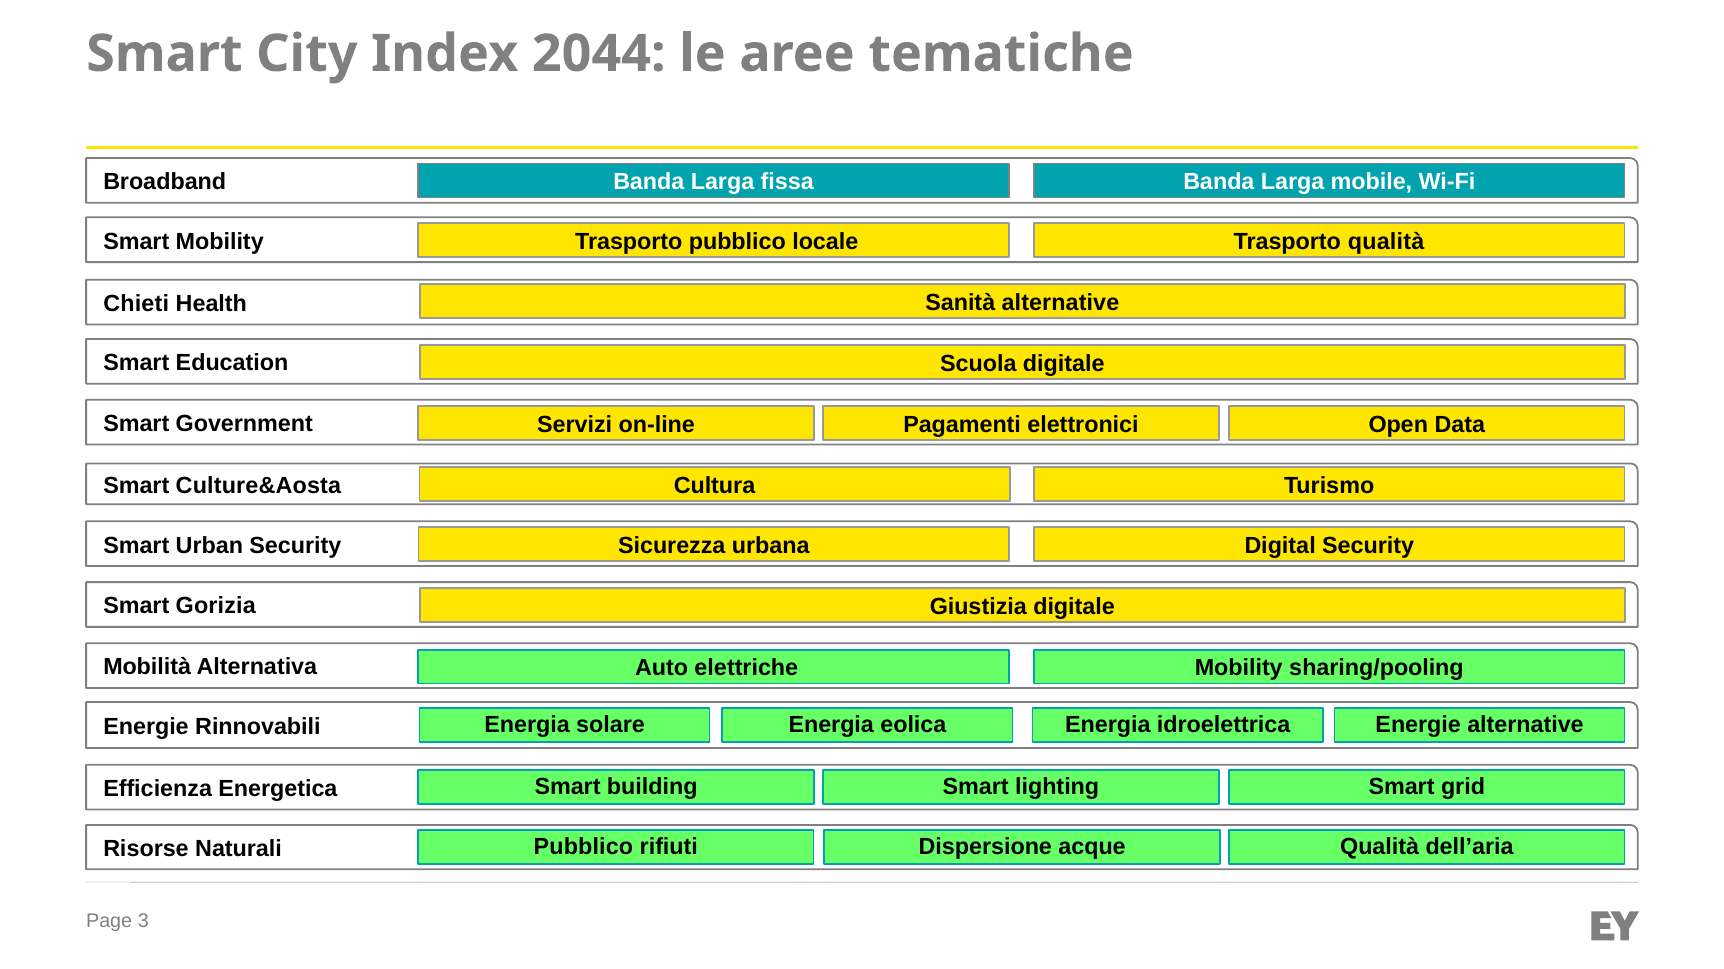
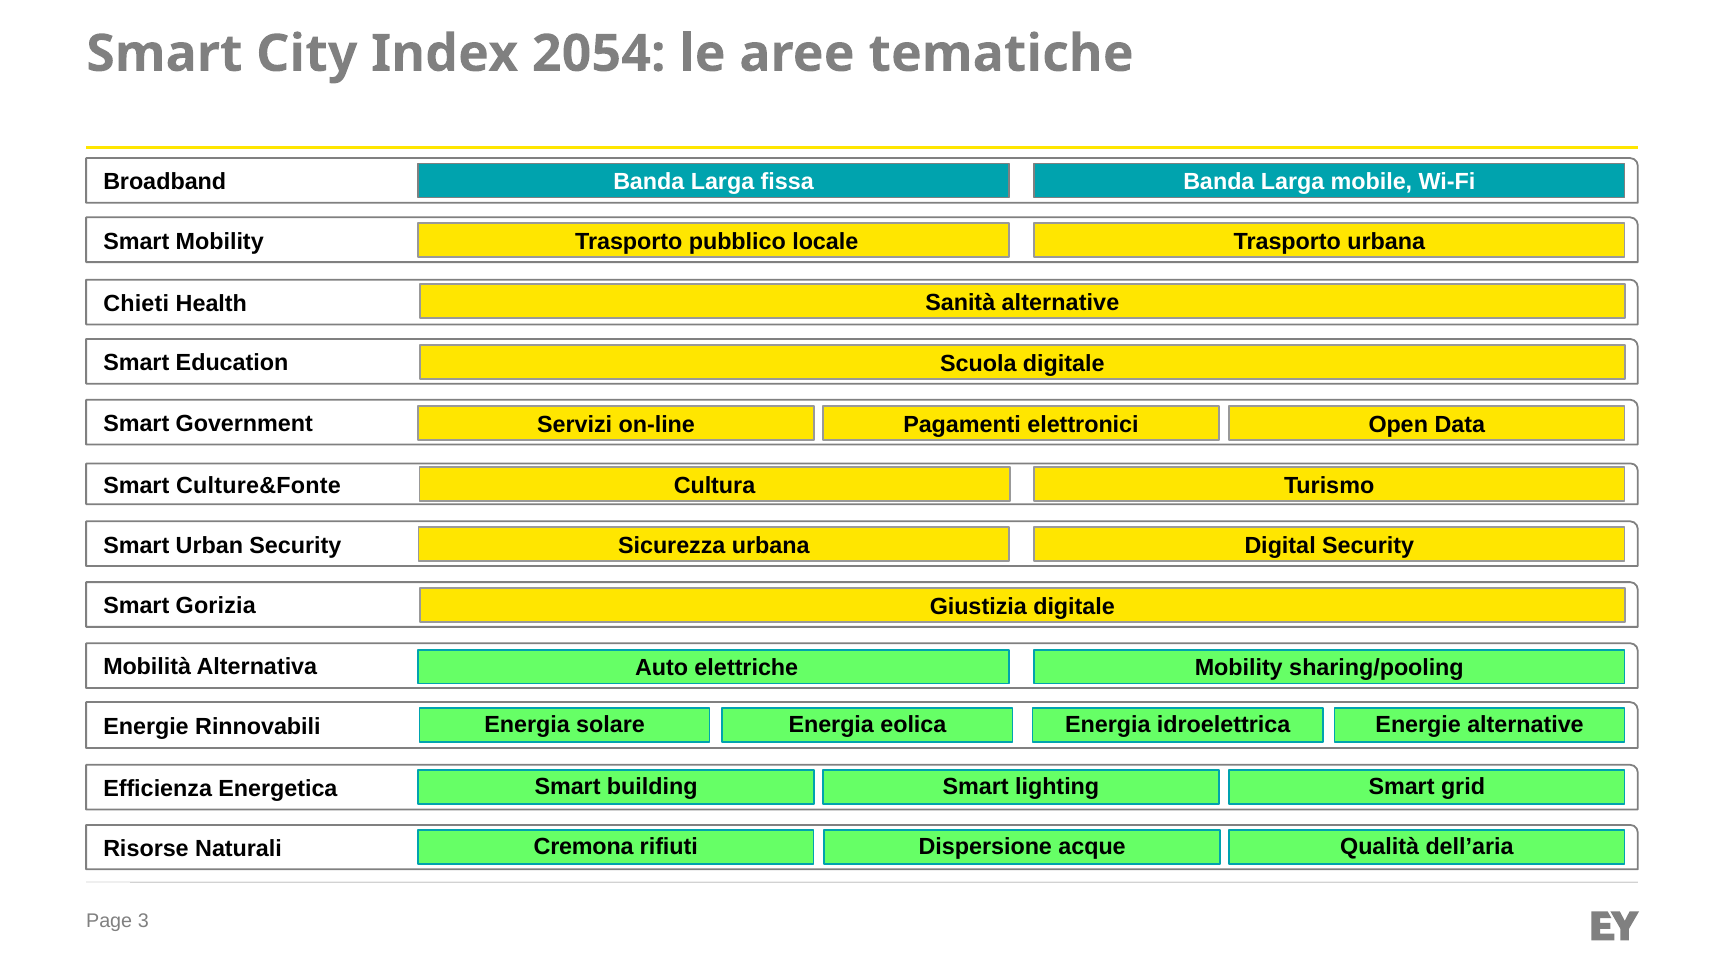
2044: 2044 -> 2054 (599, 54)
Trasporto qualità: qualità -> urbana (1386, 242)
Culture&Aosta: Culture&Aosta -> Culture&Fonte (258, 486)
Naturali Pubblico: Pubblico -> Cremona (584, 847)
